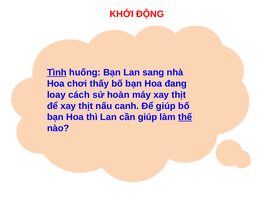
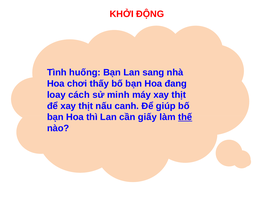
Tình underline: present -> none (57, 73)
hoàn: hoàn -> minh (118, 95)
cần giúp: giúp -> giấy (147, 117)
